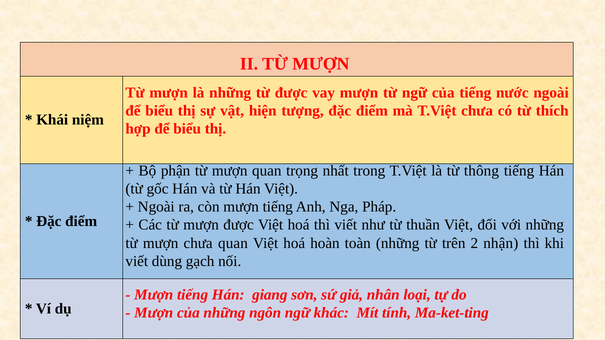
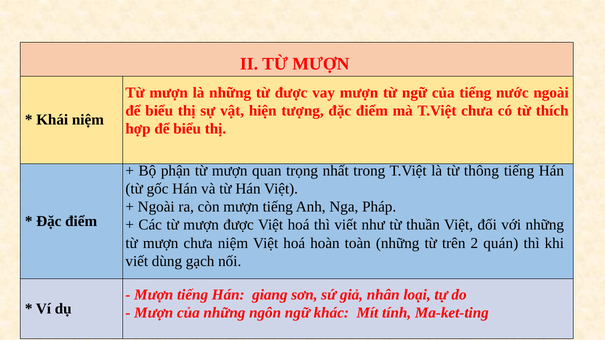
chưa quan: quan -> niệm (233, 243)
nhận: nhận -> quán (501, 243)
